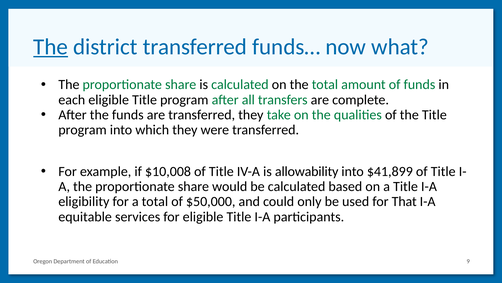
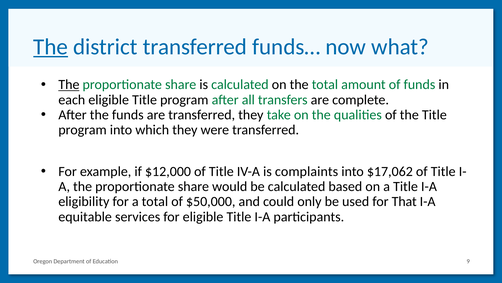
The underline: none -> present (69, 85)
$10,008: $10,008 -> $12,000 (168, 171)
allowability: allowability -> complaints (307, 171)
$41,899: $41,899 -> $17,062 (390, 171)
